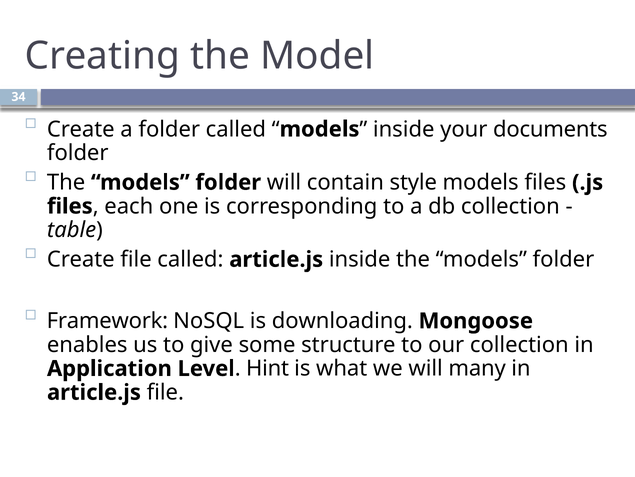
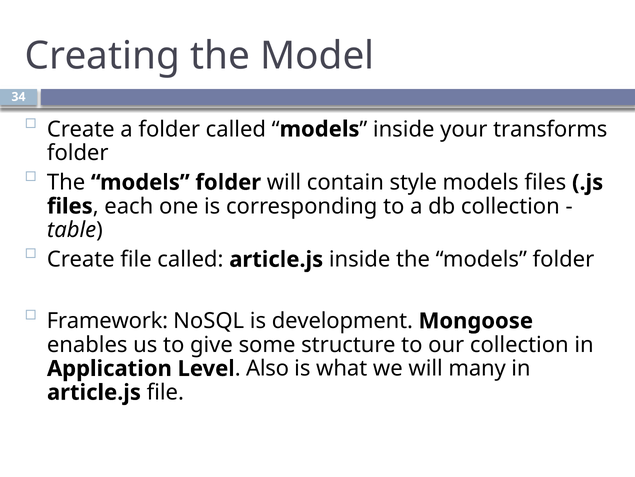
documents: documents -> transforms (550, 129)
downloading: downloading -> development (342, 320)
Hint: Hint -> Also (268, 368)
